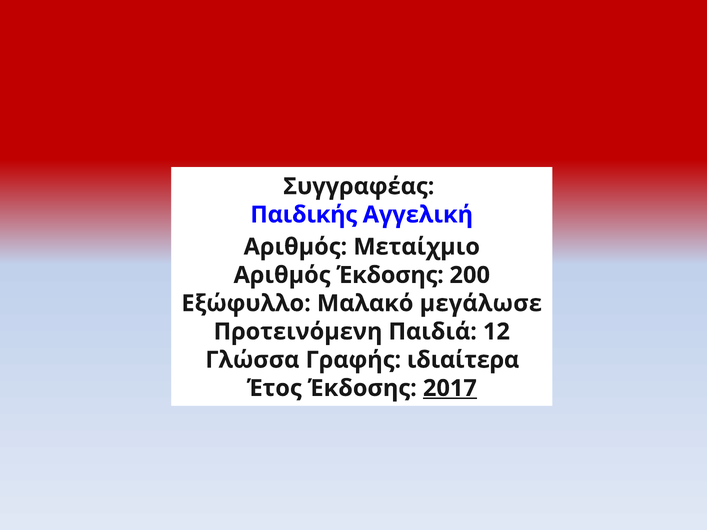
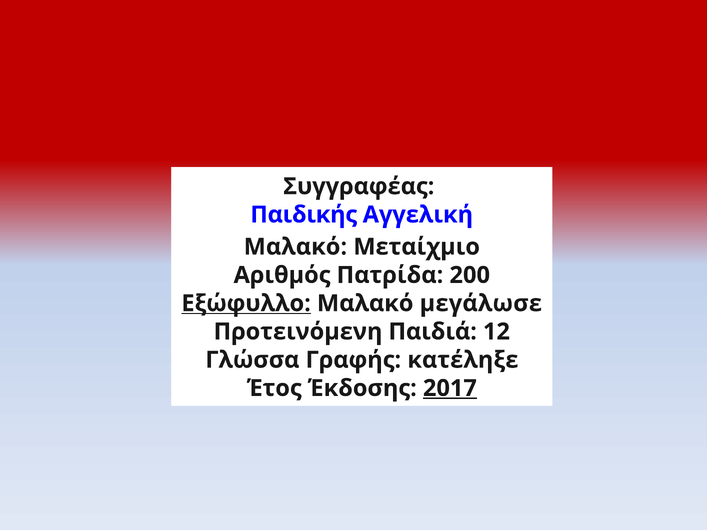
Αριθμός: Αριθμός -> Μαλακό (295, 247)
Αριθμός Έκδοσης: Έκδοσης -> Πατρίδα (390, 275)
Εξώφυλλο underline: none -> present (246, 304)
ιδιαίτερα: ιδιαίτερα -> κατέληξε (463, 360)
